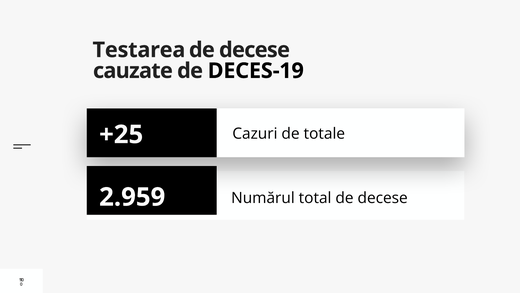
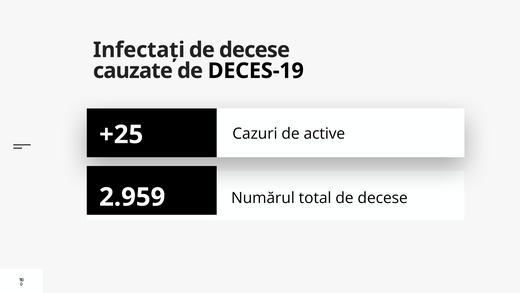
Testarea: Testarea -> Infectați (139, 50)
totale: totale -> active (324, 134)
